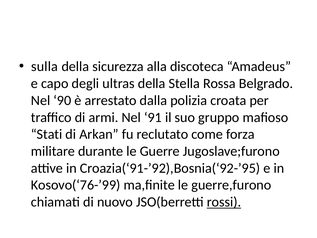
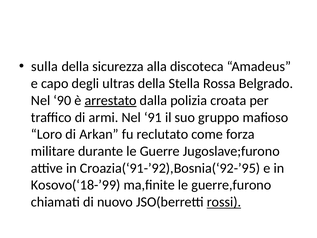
arrestato underline: none -> present (111, 100)
Stati: Stati -> Loro (47, 134)
Kosovo(‘76-’99: Kosovo(‘76-’99 -> Kosovo(‘18-’99 (76, 185)
